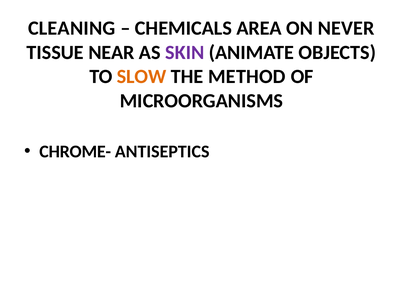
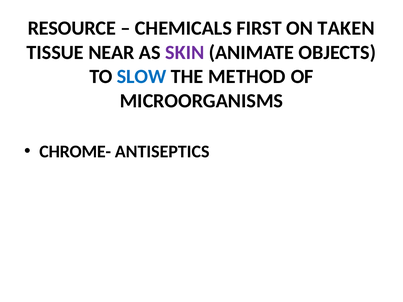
CLEANING: CLEANING -> RESOURCE (72, 28)
AREA: AREA -> FIRST (259, 28)
NEVER: NEVER -> TAKEN (346, 28)
SLOW colour: orange -> blue (142, 77)
